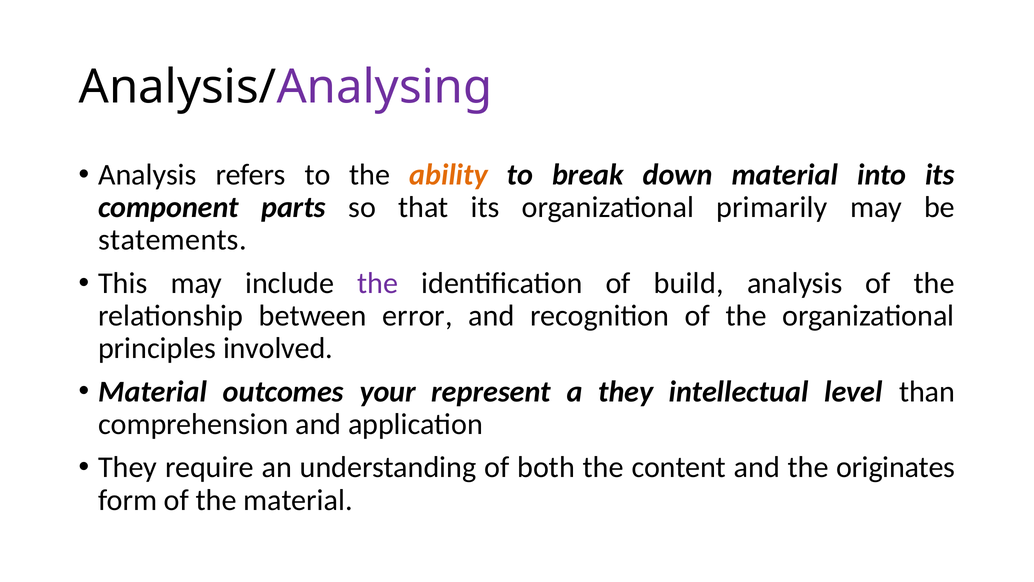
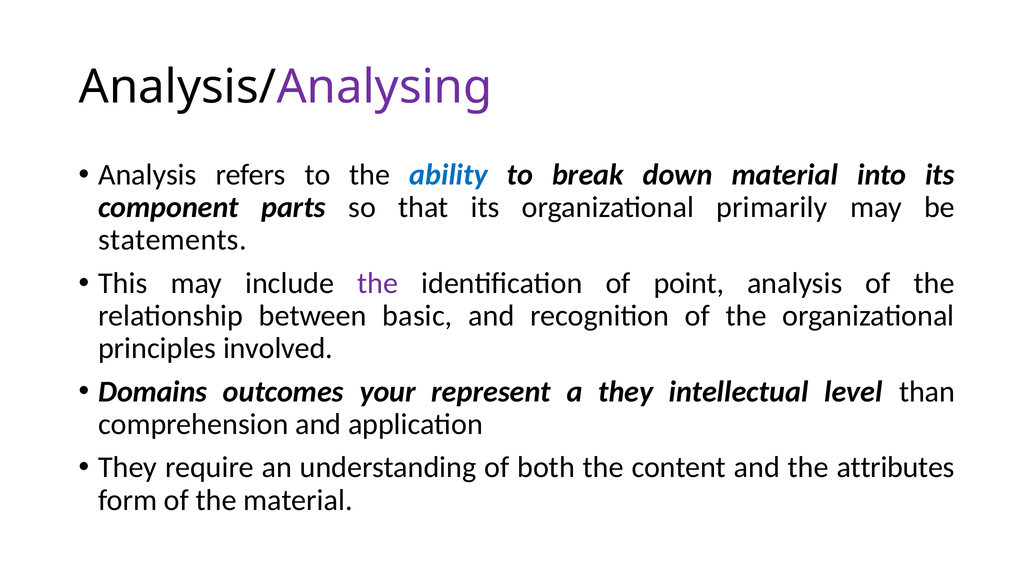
ability colour: orange -> blue (449, 175)
build: build -> point (689, 283)
error: error -> basic (417, 316)
Material: Material -> Domains (153, 391)
originates: originates -> attributes (896, 467)
